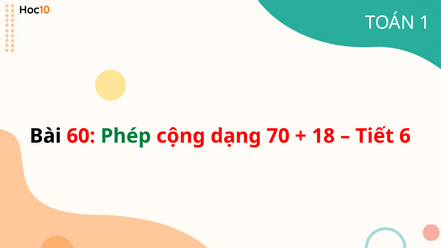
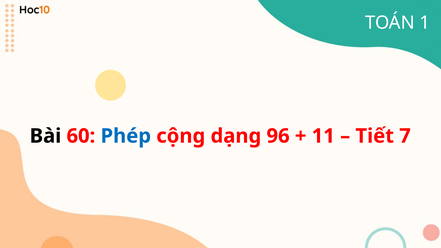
Phép colour: green -> blue (126, 136)
70: 70 -> 96 (278, 136)
18: 18 -> 11 (323, 136)
6: 6 -> 7 (405, 136)
